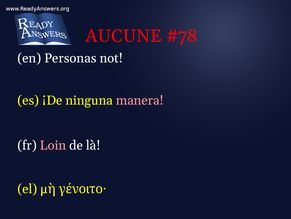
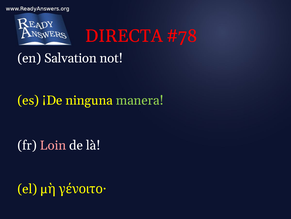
AUCUNE: AUCUNE -> DIRECTA (124, 36)
Personas: Personas -> Salvation (70, 58)
manera colour: pink -> light green (140, 100)
